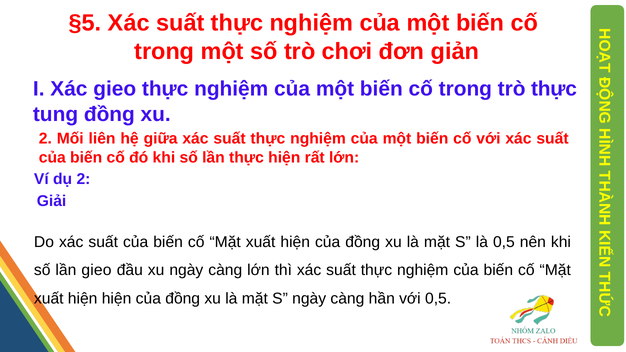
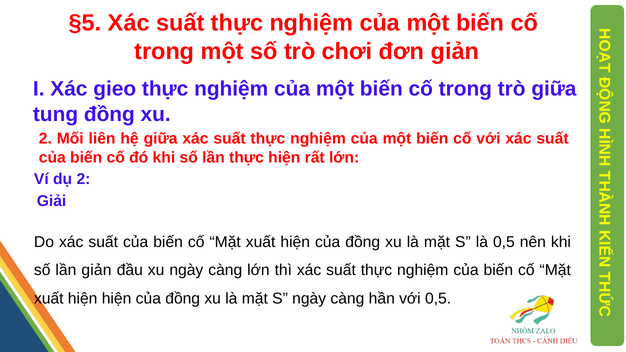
trò thực: thực -> giữa (554, 89)
lần gieo: gieo -> giản (96, 270)
